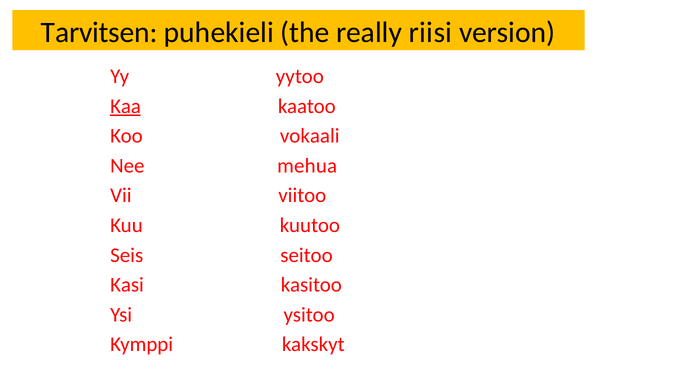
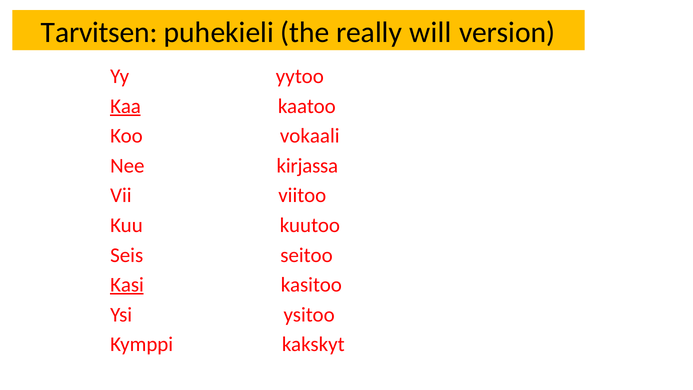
riisi: riisi -> will (430, 32)
mehua: mehua -> kirjassa (307, 166)
Kasi underline: none -> present (127, 285)
